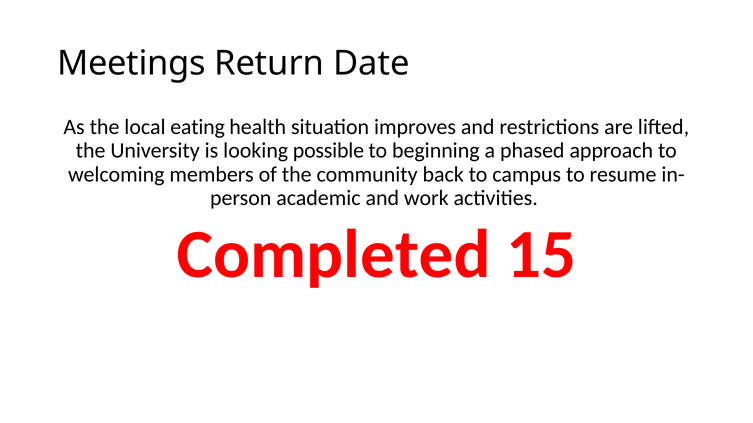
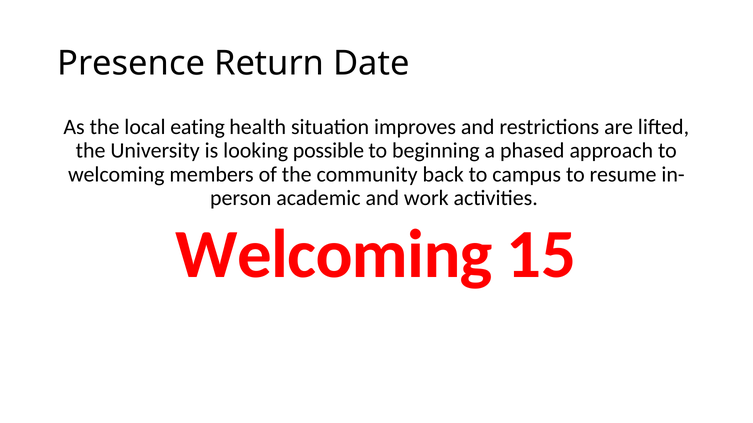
Meetings: Meetings -> Presence (131, 63)
Completed: Completed -> Welcoming (334, 255)
